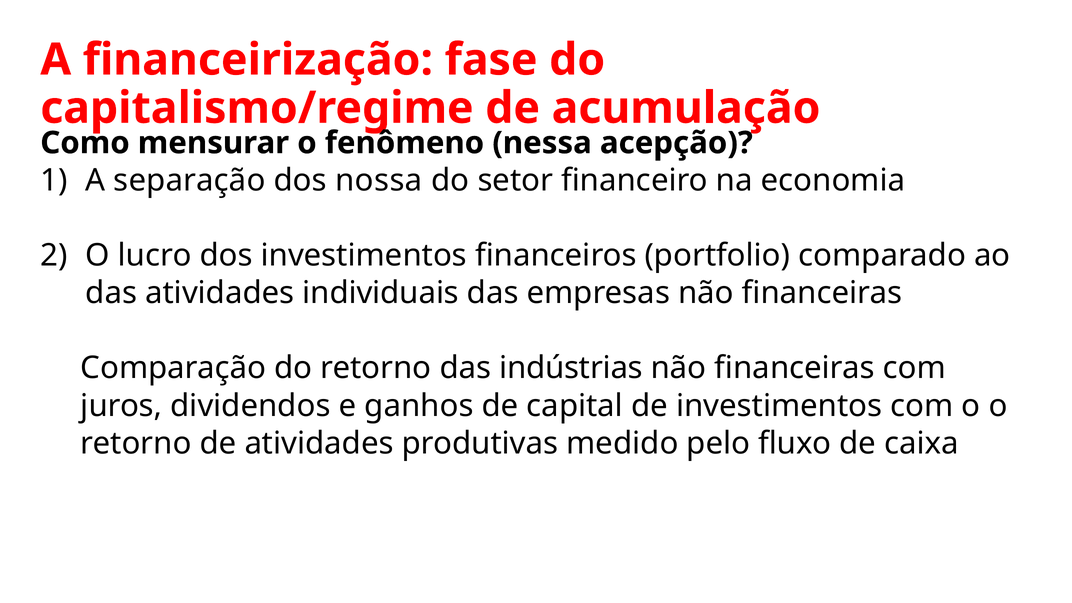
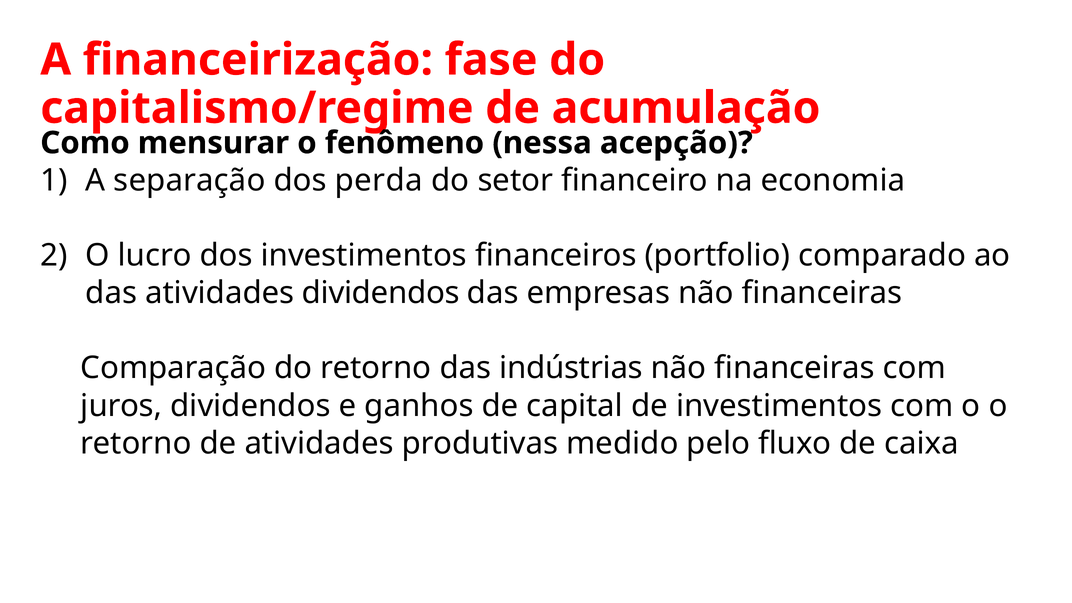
nossa: nossa -> perda (379, 180)
atividades individuais: individuais -> dividendos (381, 293)
